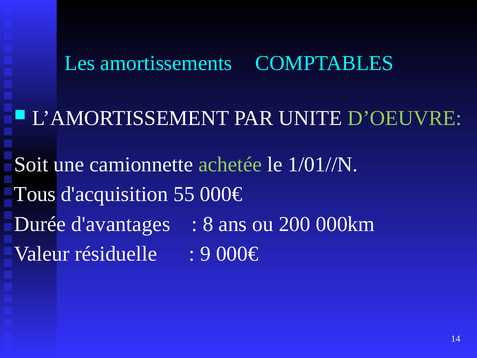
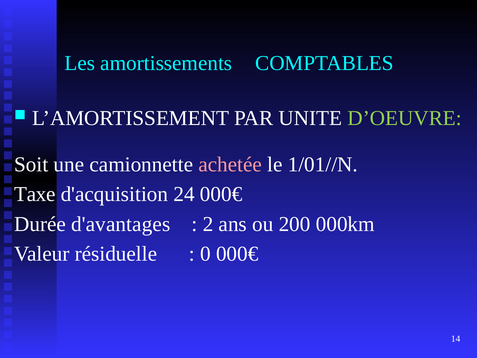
achetée colour: light green -> pink (230, 164)
Tous: Tous -> Taxe (35, 194)
55: 55 -> 24 (184, 194)
8: 8 -> 2 (208, 224)
9: 9 -> 0 (205, 254)
